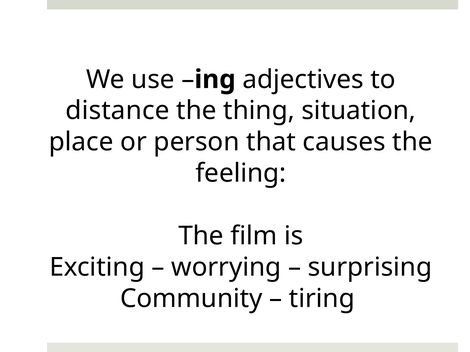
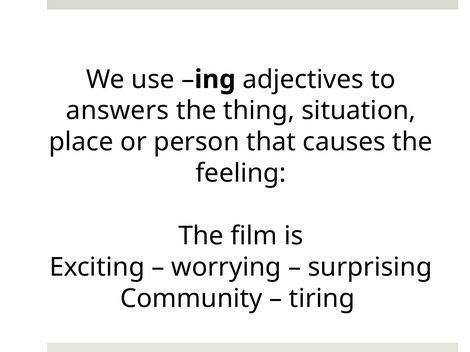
distance: distance -> answers (117, 111)
